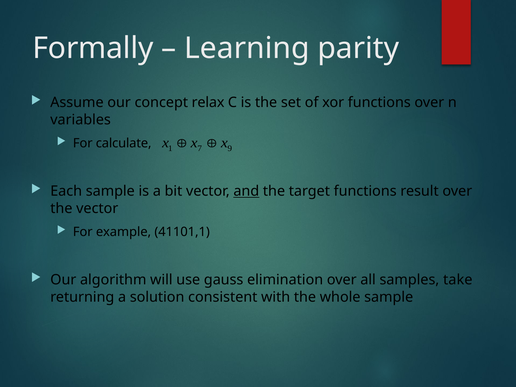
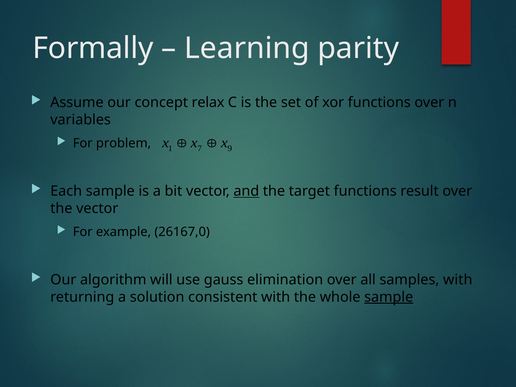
calculate: calculate -> problem (124, 143)
41101,1: 41101,1 -> 26167,0 (182, 232)
samples take: take -> with (458, 280)
sample underline: none -> present (389, 297)
